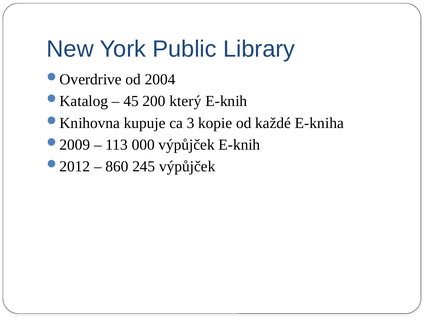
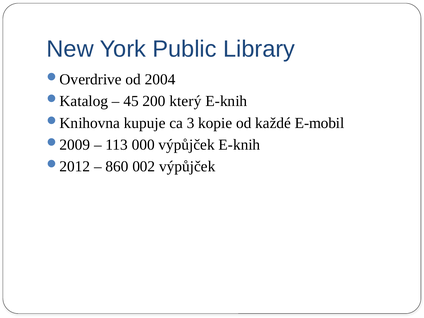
E-kniha: E-kniha -> E-mobil (320, 123)
245: 245 -> 002 (144, 167)
